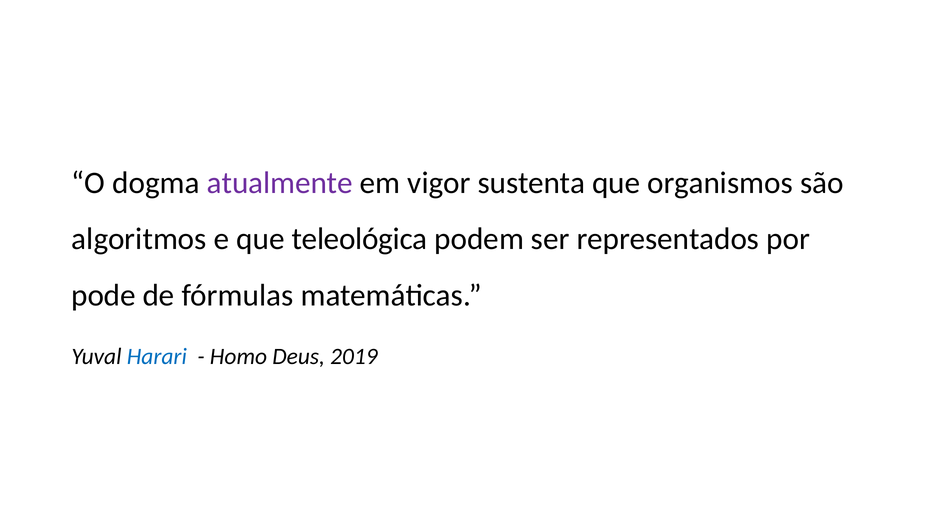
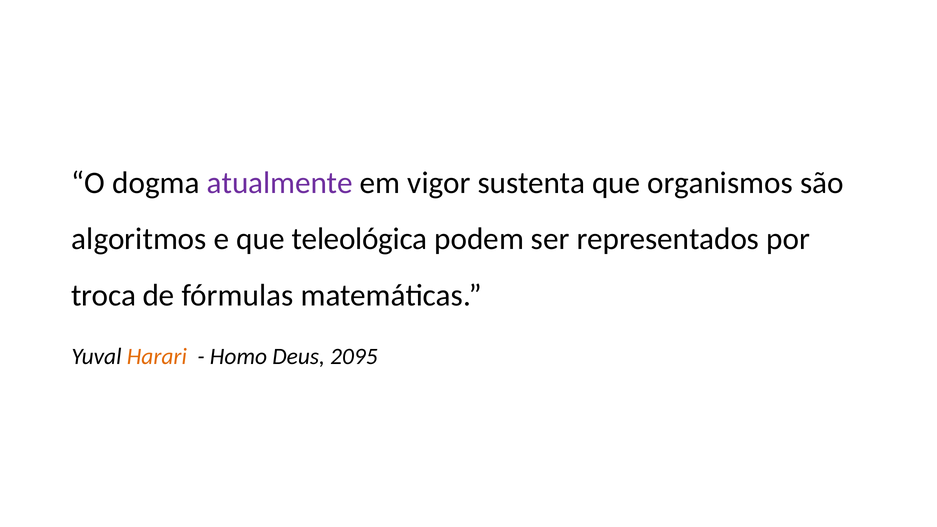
pode: pode -> troca (104, 295)
Harari colour: blue -> orange (157, 357)
2019: 2019 -> 2095 (354, 357)
